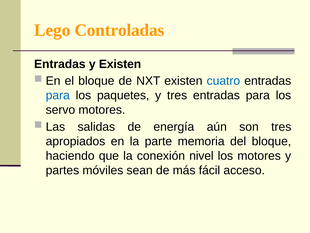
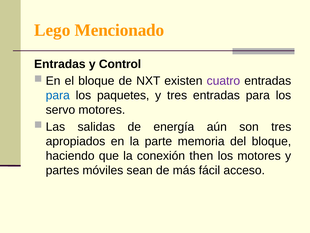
Controladas: Controladas -> Mencionado (119, 30)
y Existen: Existen -> Control (120, 64)
cuatro colour: blue -> purple (223, 81)
nivel: nivel -> then (201, 156)
